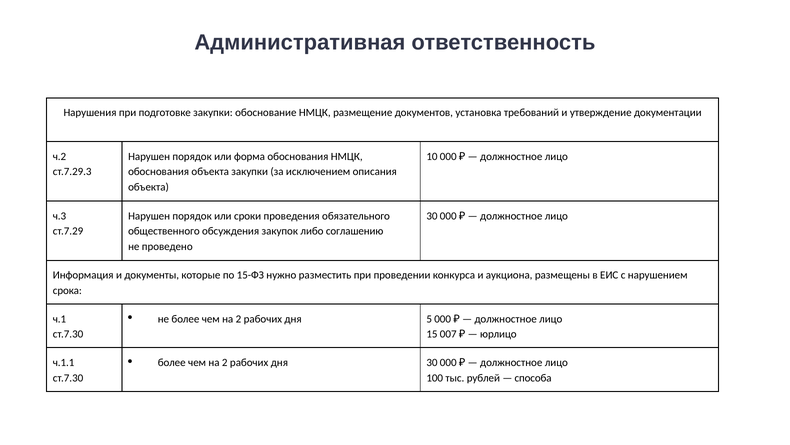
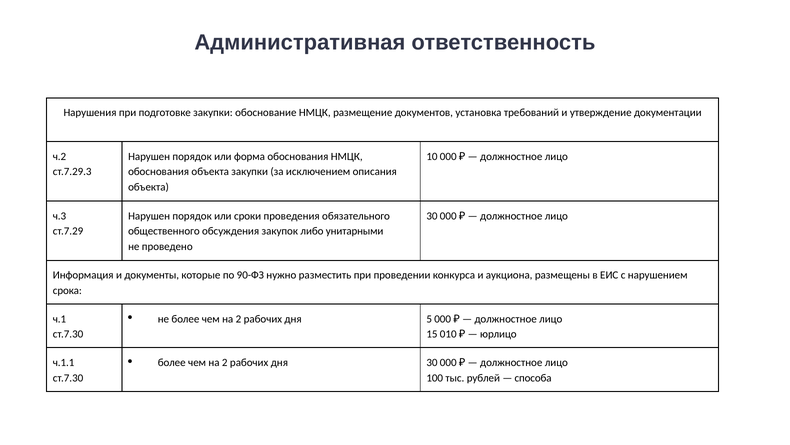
соглашению: соглашению -> унитарными (355, 231)
15-ФЗ: 15-ФЗ -> 90-ФЗ (250, 275)
007: 007 -> 010 (448, 334)
